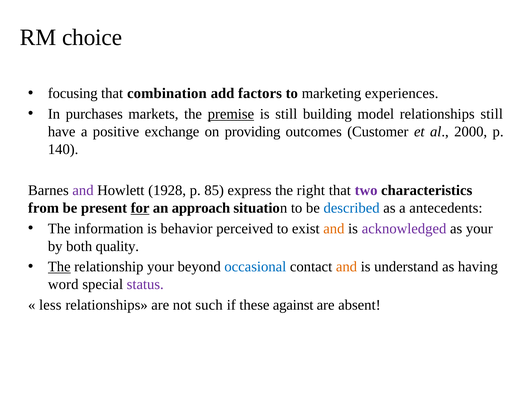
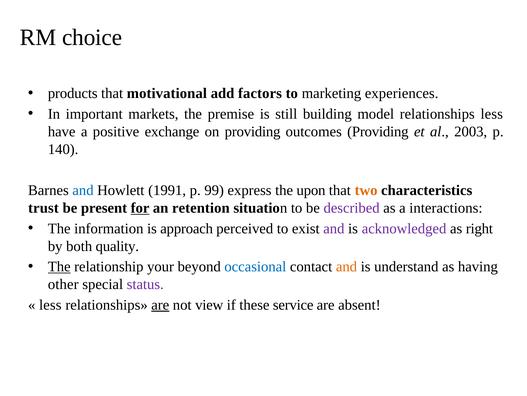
focusing: focusing -> products (73, 93)
combination: combination -> motivational (167, 93)
purchases: purchases -> important (94, 114)
premise underline: present -> none (231, 114)
relationships still: still -> less (492, 114)
outcomes Customer: Customer -> Providing (378, 131)
2000: 2000 -> 2003 (471, 131)
and colour: purple -> blue (83, 190)
1928: 1928 -> 1991 (167, 190)
85: 85 -> 99 (214, 190)
right: right -> upon (311, 190)
two colour: purple -> orange (366, 190)
from: from -> trust (43, 208)
approach: approach -> retention (201, 208)
described colour: blue -> purple (352, 208)
antecedents: antecedents -> interactions (446, 208)
behavior: behavior -> approach (187, 228)
and colour: orange -> purple (334, 228)
as your: your -> right (479, 228)
word: word -> other (63, 284)
are underline: none -> present (160, 304)
such: such -> view (209, 304)
against: against -> service (293, 304)
